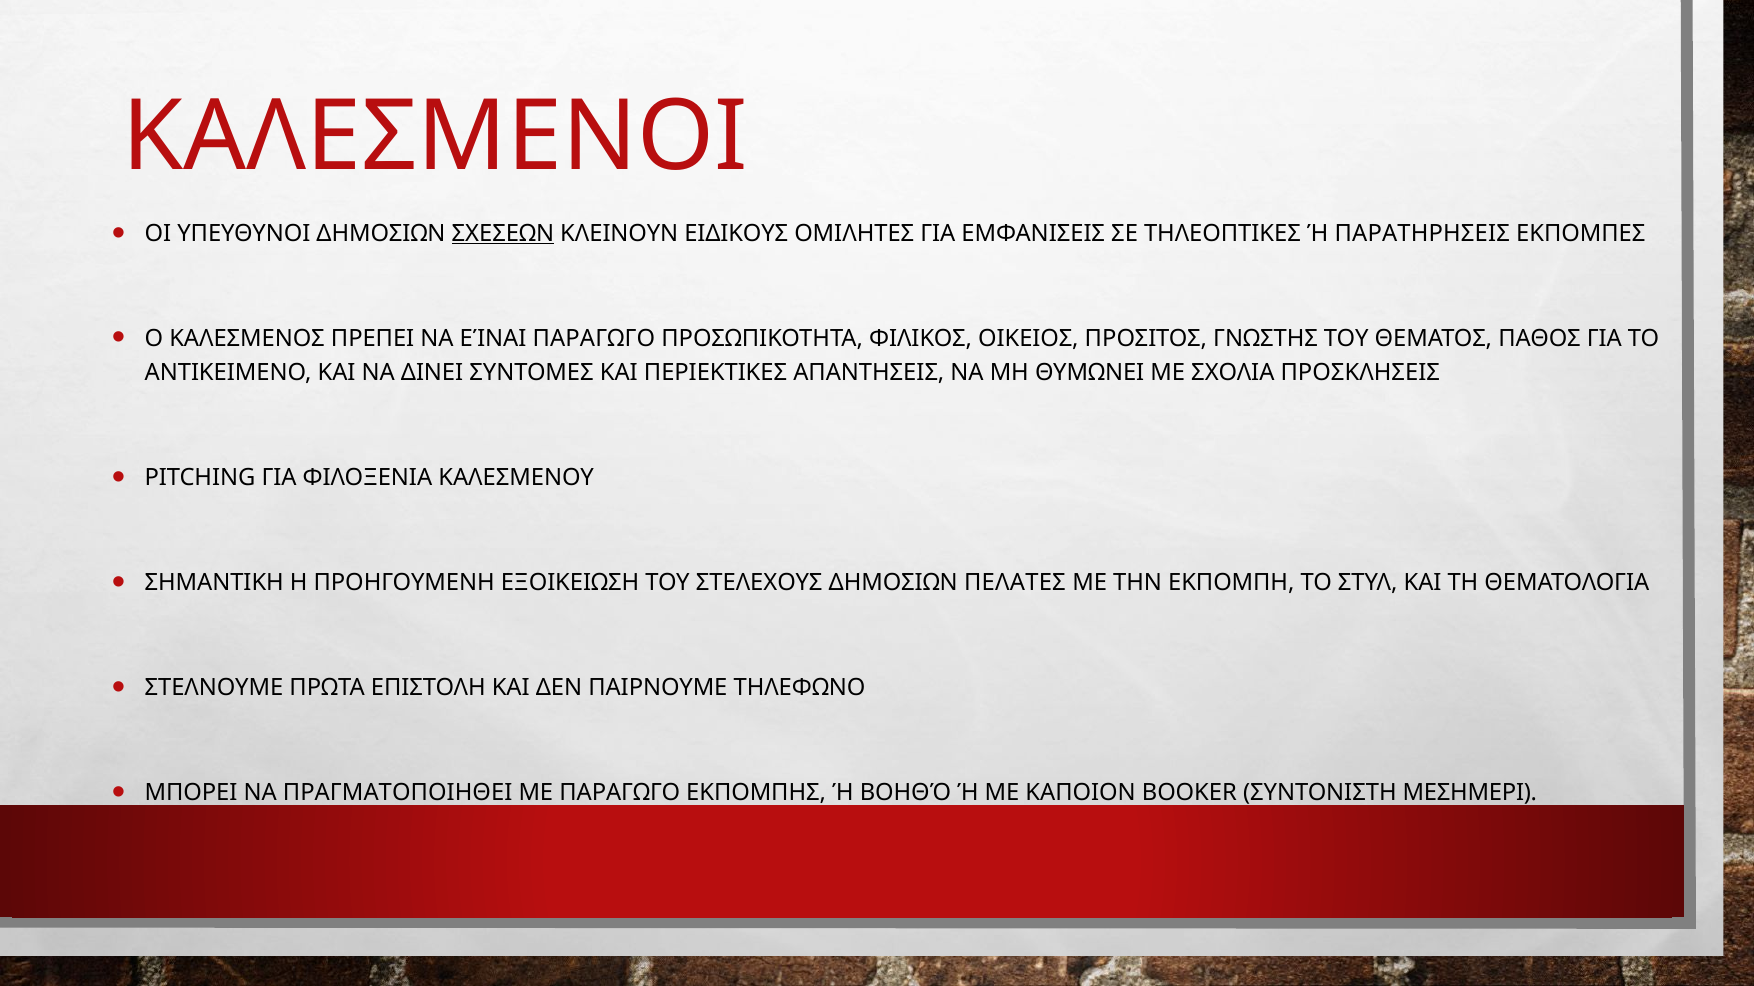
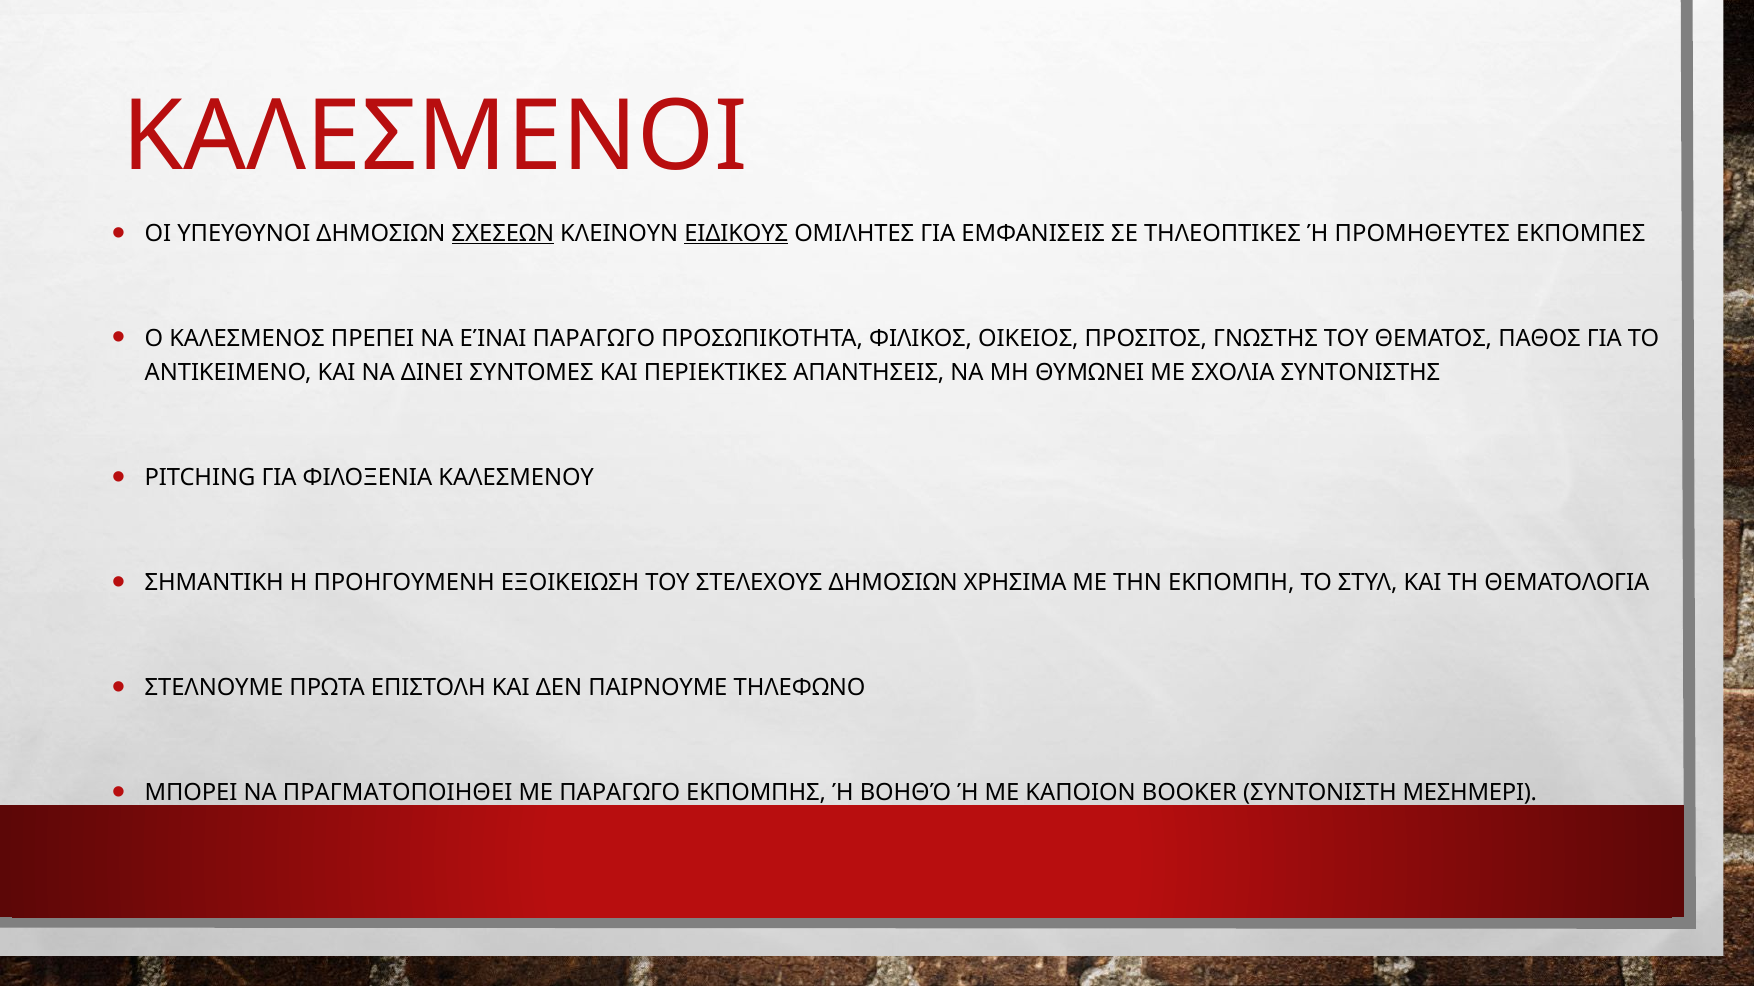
ΕΙΔΙΚΟΥΣ underline: none -> present (736, 234)
ΠΑΡΑΤΗΡΗΣΕΙΣ: ΠΑΡΑΤΗΡΗΣΕΙΣ -> ΠΡΟΜΗΘΕΥΤΕΣ (1422, 234)
ΠΡΟΣΚΛΗΣΕΙΣ: ΠΡΟΣΚΛΗΣΕΙΣ -> ΣΥΝΤΟΝΙΣΤΗΣ (1360, 373)
ΠΕΛΑΤΕΣ: ΠΕΛΑΤΕΣ -> ΧΡΗΣΙΜΑ (1015, 583)
